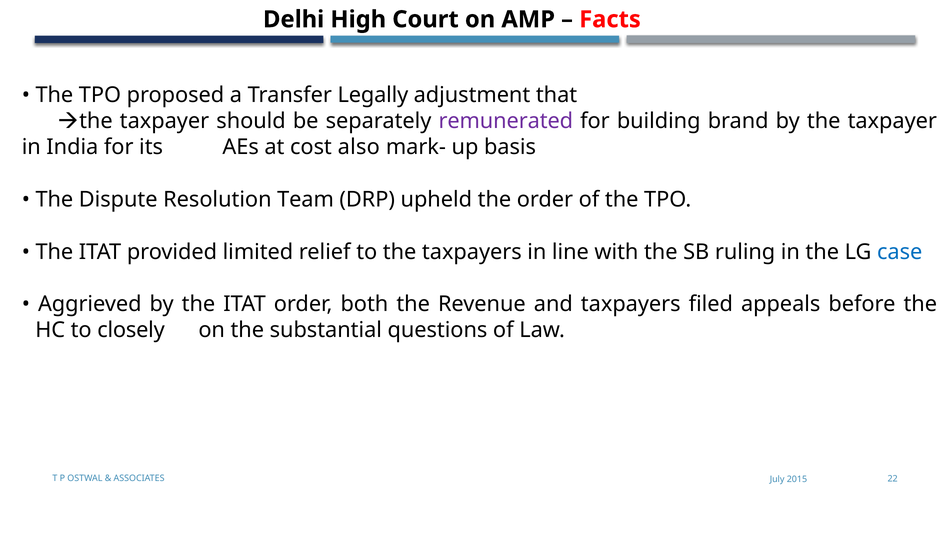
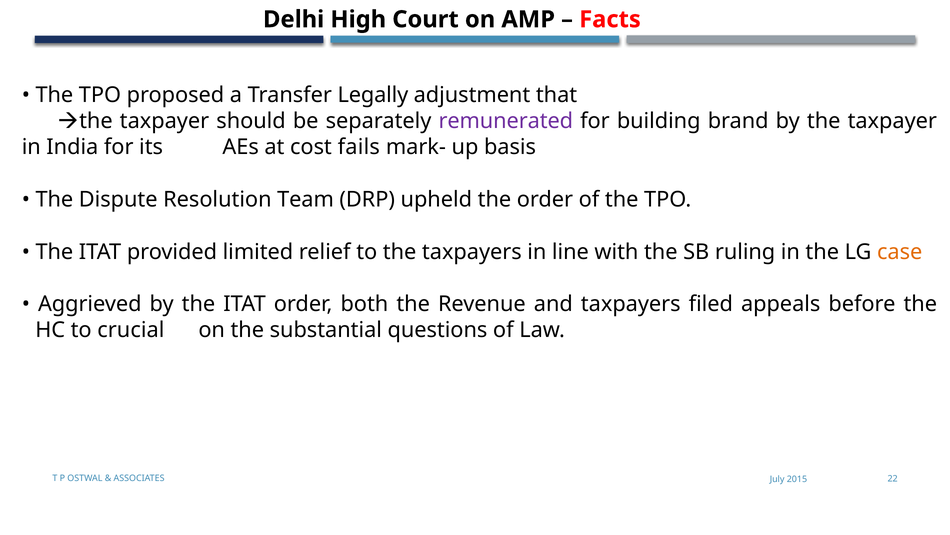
also: also -> fails (359, 147)
case colour: blue -> orange (900, 252)
closely: closely -> crucial (131, 330)
